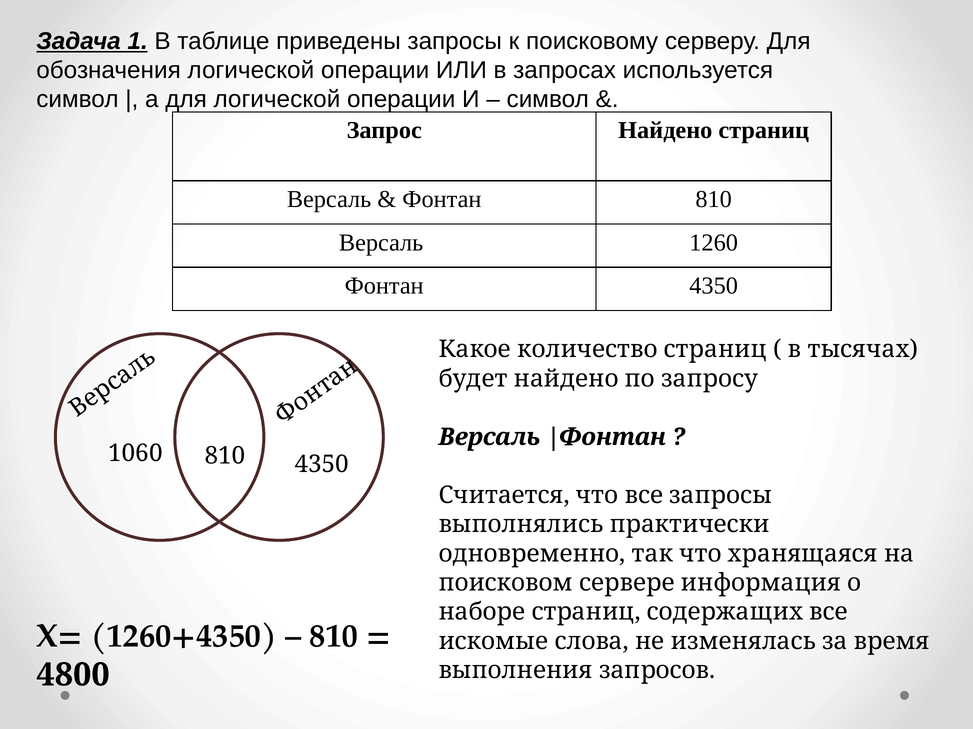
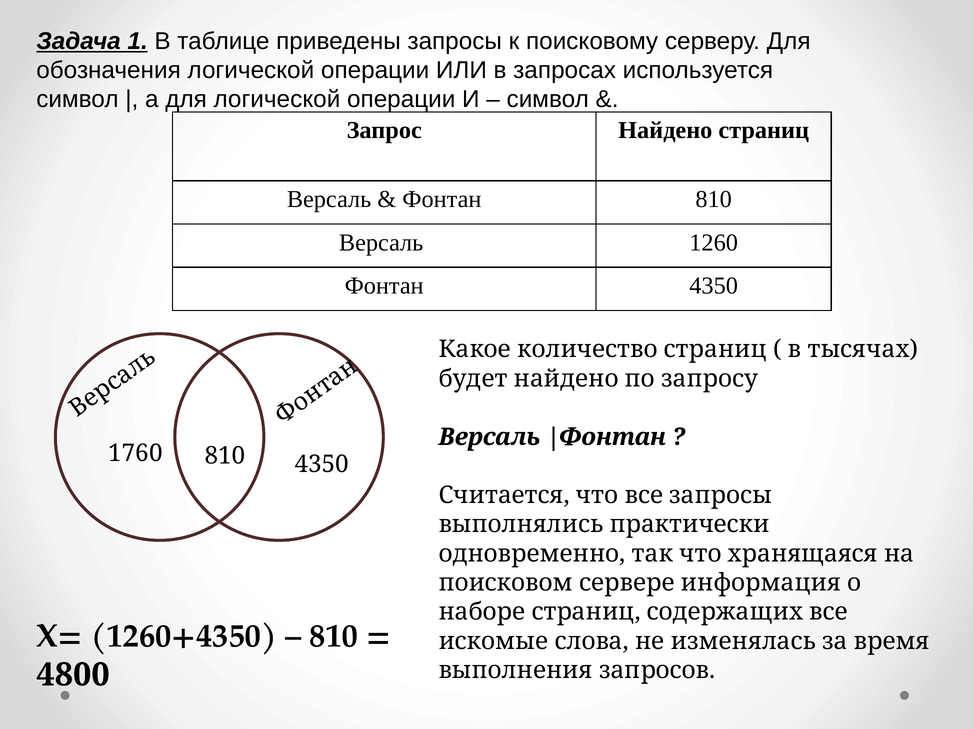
1060: 1060 -> 1760 (135, 453)
